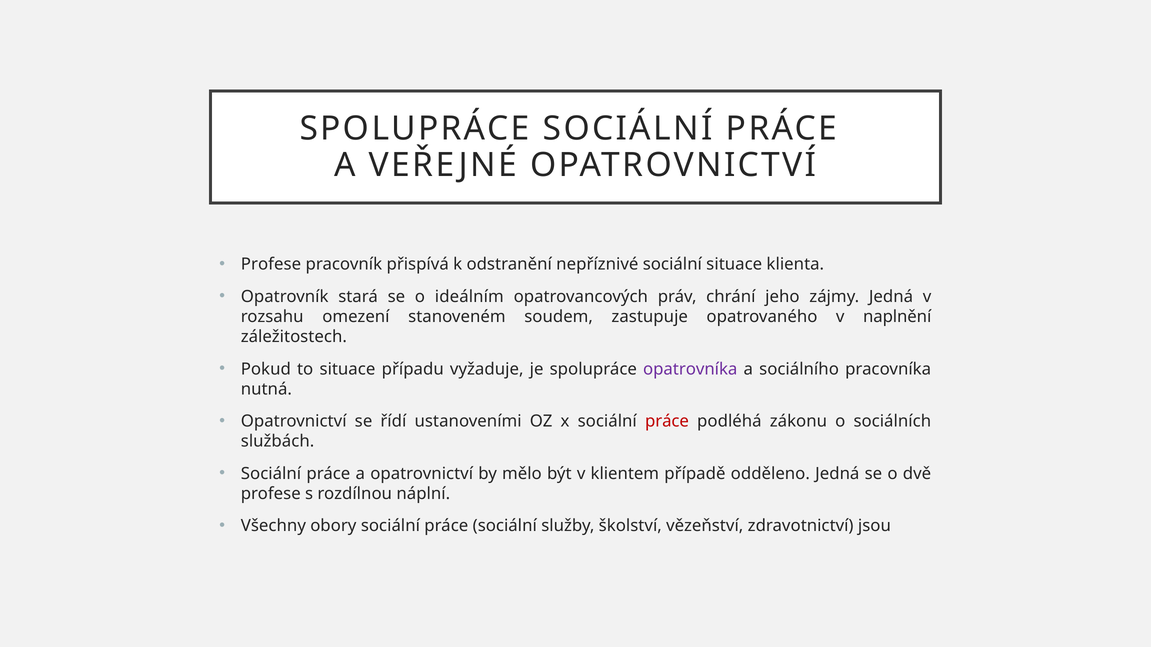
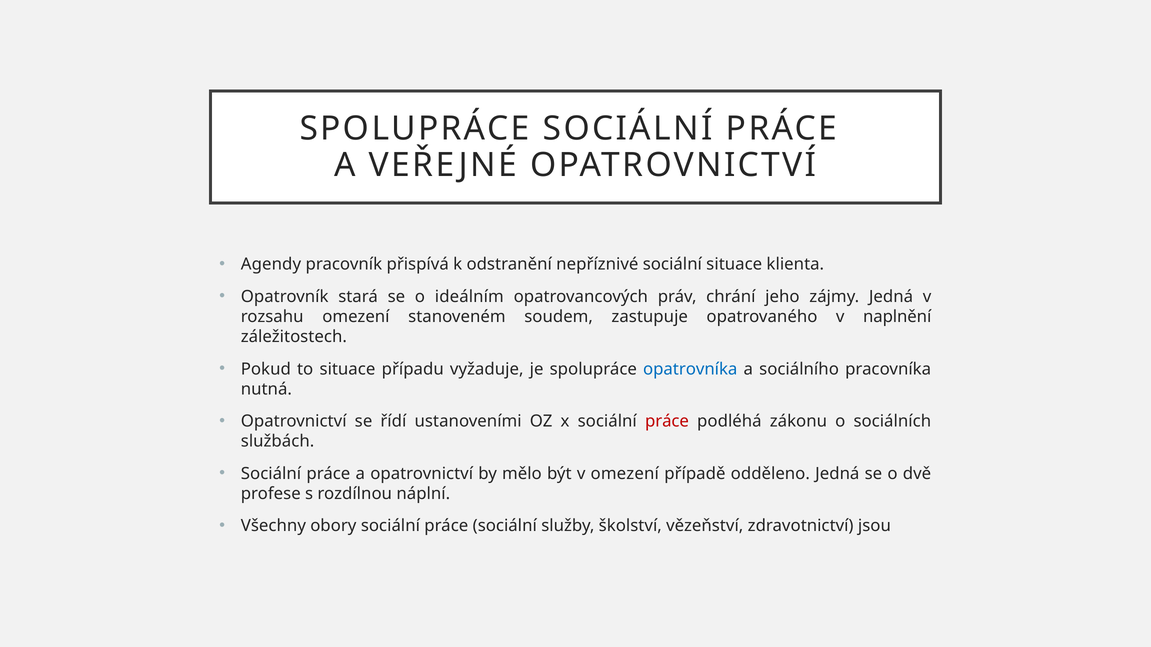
Profese: Profese -> Agendy (271, 265)
opatrovníka colour: purple -> blue (690, 369)
v klientem: klientem -> omezení (625, 474)
